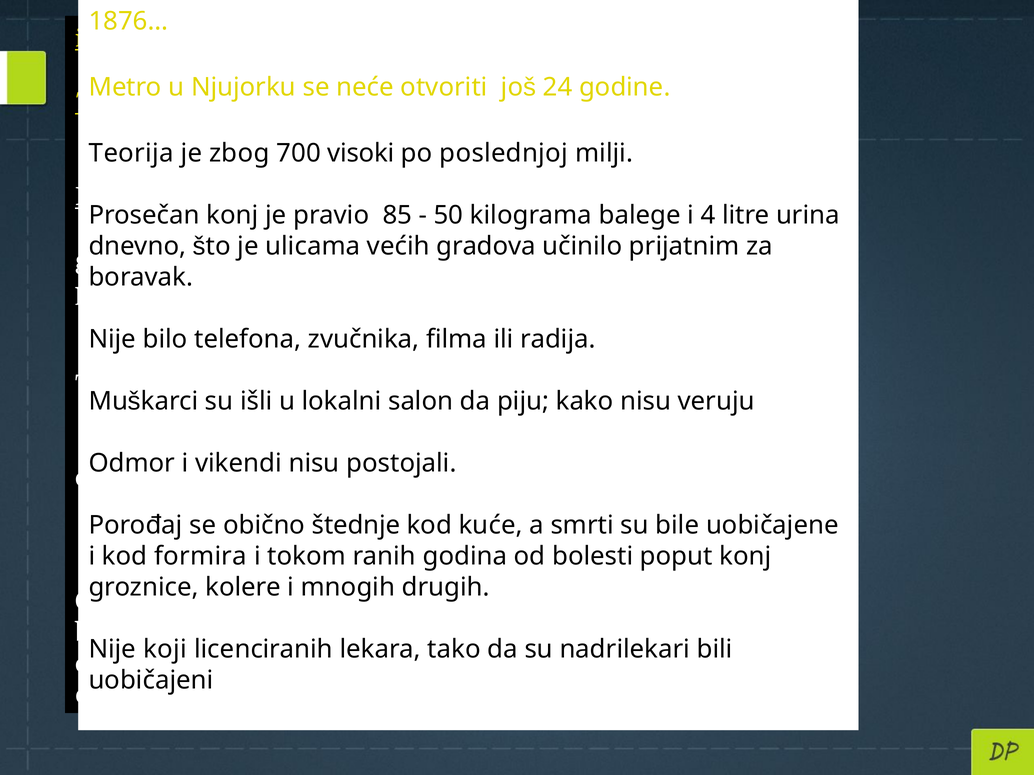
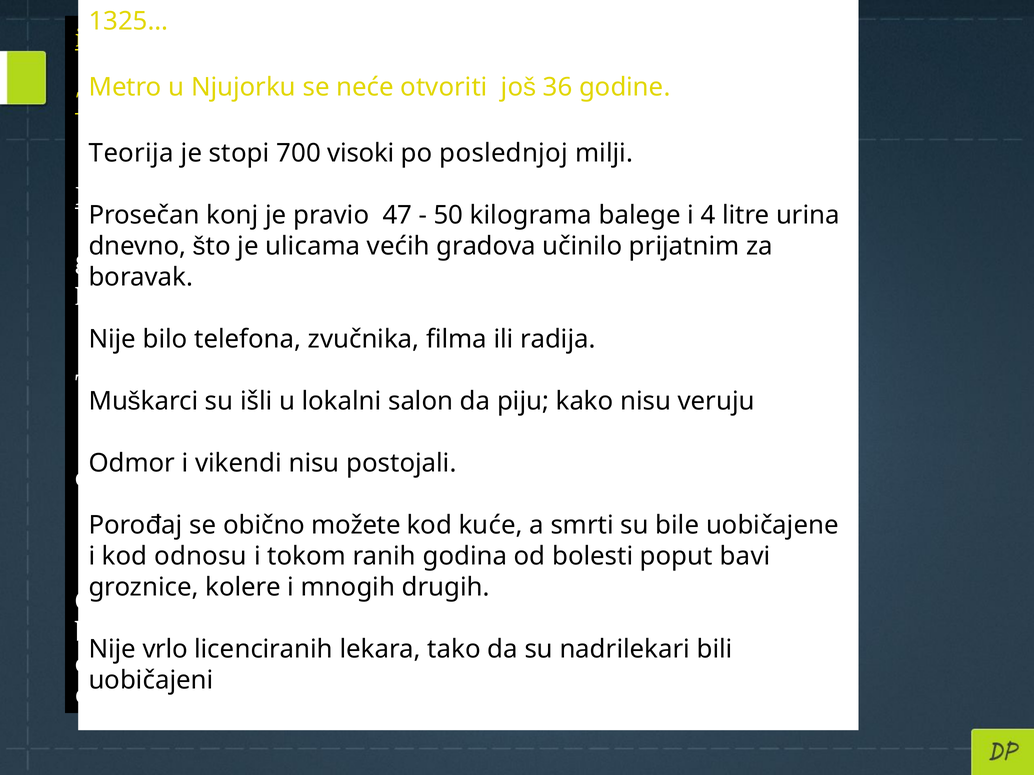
1876…: 1876… -> 1325… (128, 21)
24: 24 -> 36 (558, 87)
zbog: zbog -> stopi (239, 154)
85: 85 -> 47 (397, 216)
štednje: štednje -> možete (356, 526)
formira: formira -> odnosu (201, 557)
poput konj: konj -> bavi (745, 557)
koji: koji -> vrlo (165, 650)
